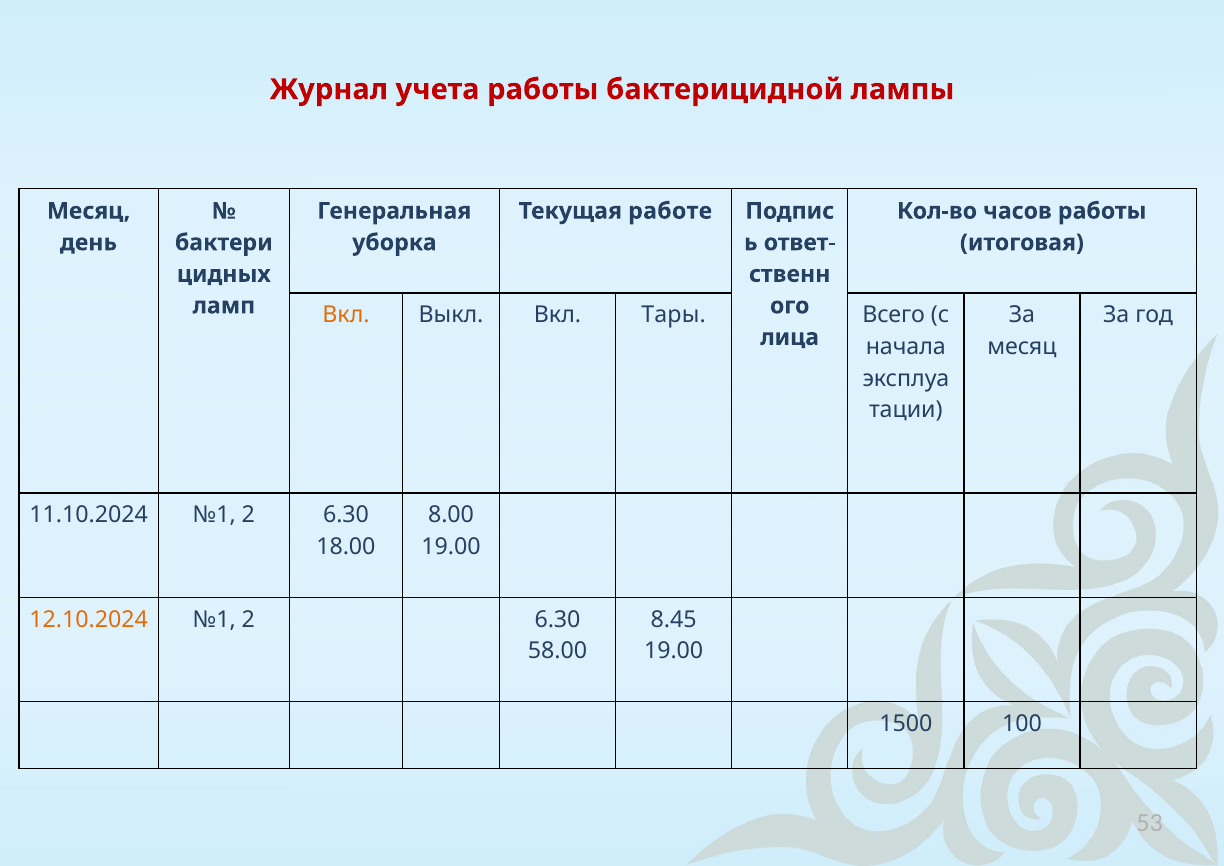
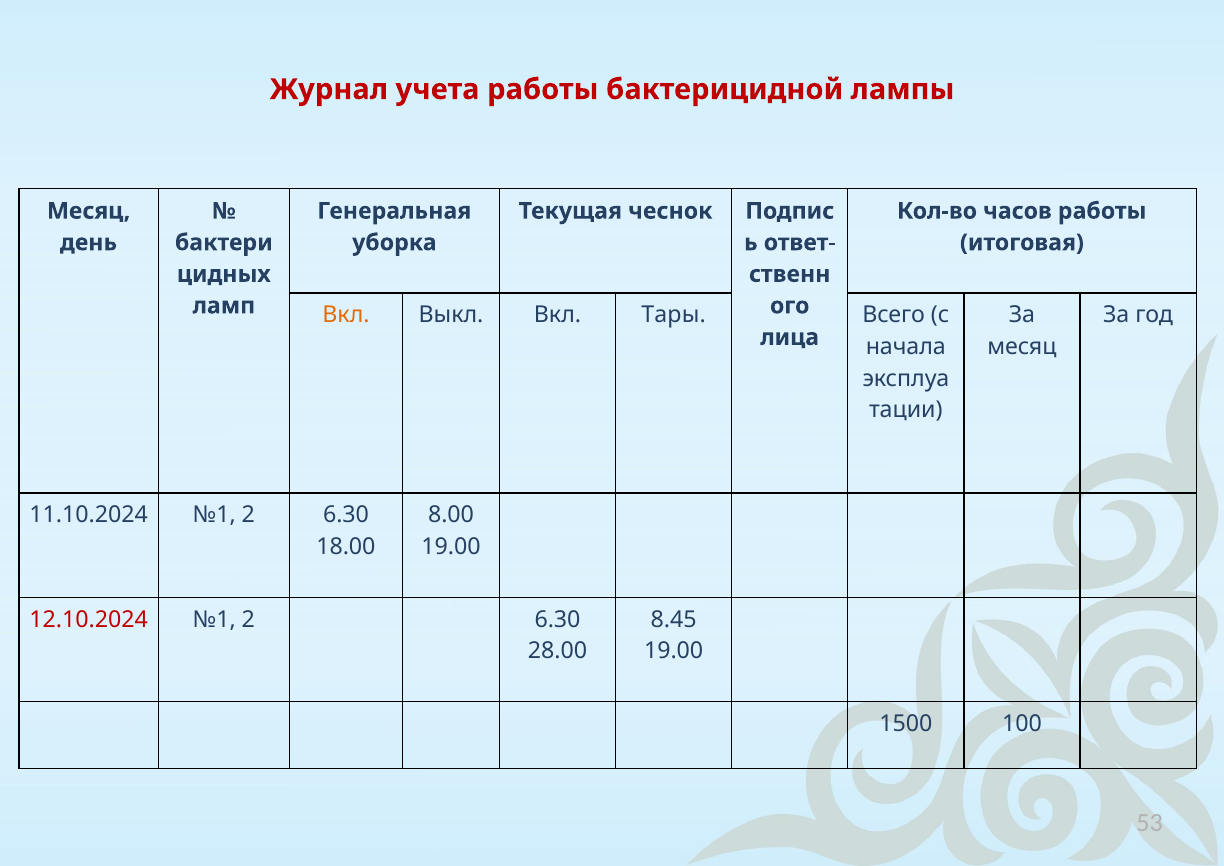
работе: работе -> чеснок (670, 211)
12.10.2024 colour: orange -> red (89, 619)
58.00: 58.00 -> 28.00 (558, 651)
